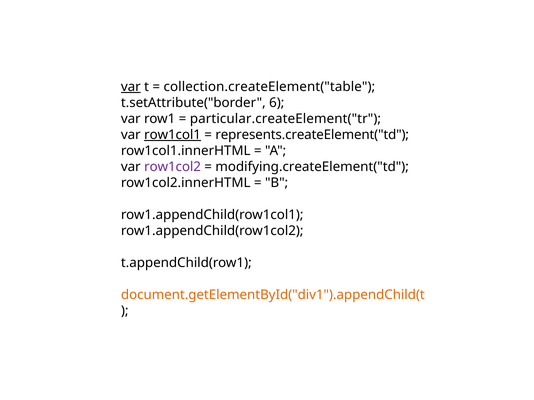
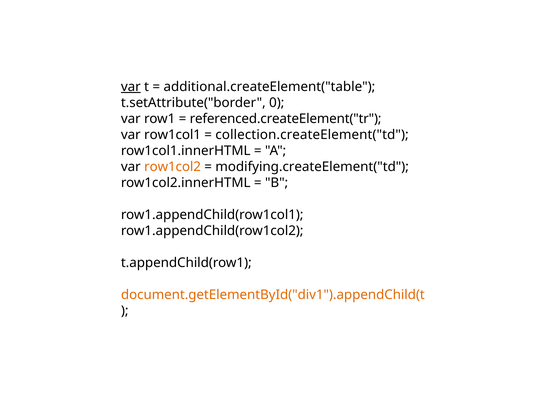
collection.createElement("table: collection.createElement("table -> additional.createElement("table (269, 87)
6: 6 -> 0 (277, 103)
particular.createElement("tr: particular.createElement("tr -> referenced.createElement("tr (286, 119)
row1col1 underline: present -> none (173, 135)
represents.createElement("td: represents.createElement("td -> collection.createElement("td (312, 135)
row1col2 colour: purple -> orange (173, 167)
